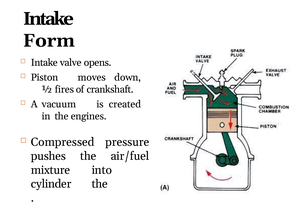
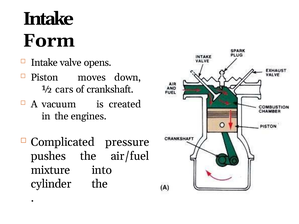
fires: fires -> cars (64, 89)
Compressed: Compressed -> Complicated (63, 142)
